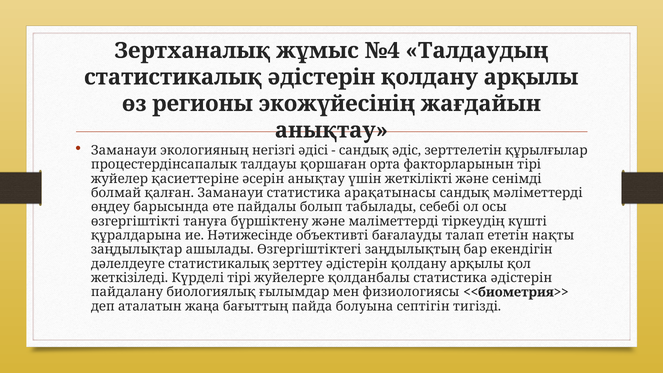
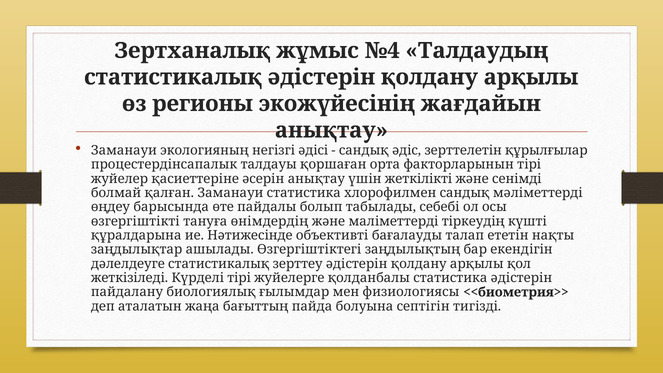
арақатынасы: арақатынасы -> хлорофилмен (390, 193)
бүршіктену: бүршіктену -> өнімдердің (270, 221)
